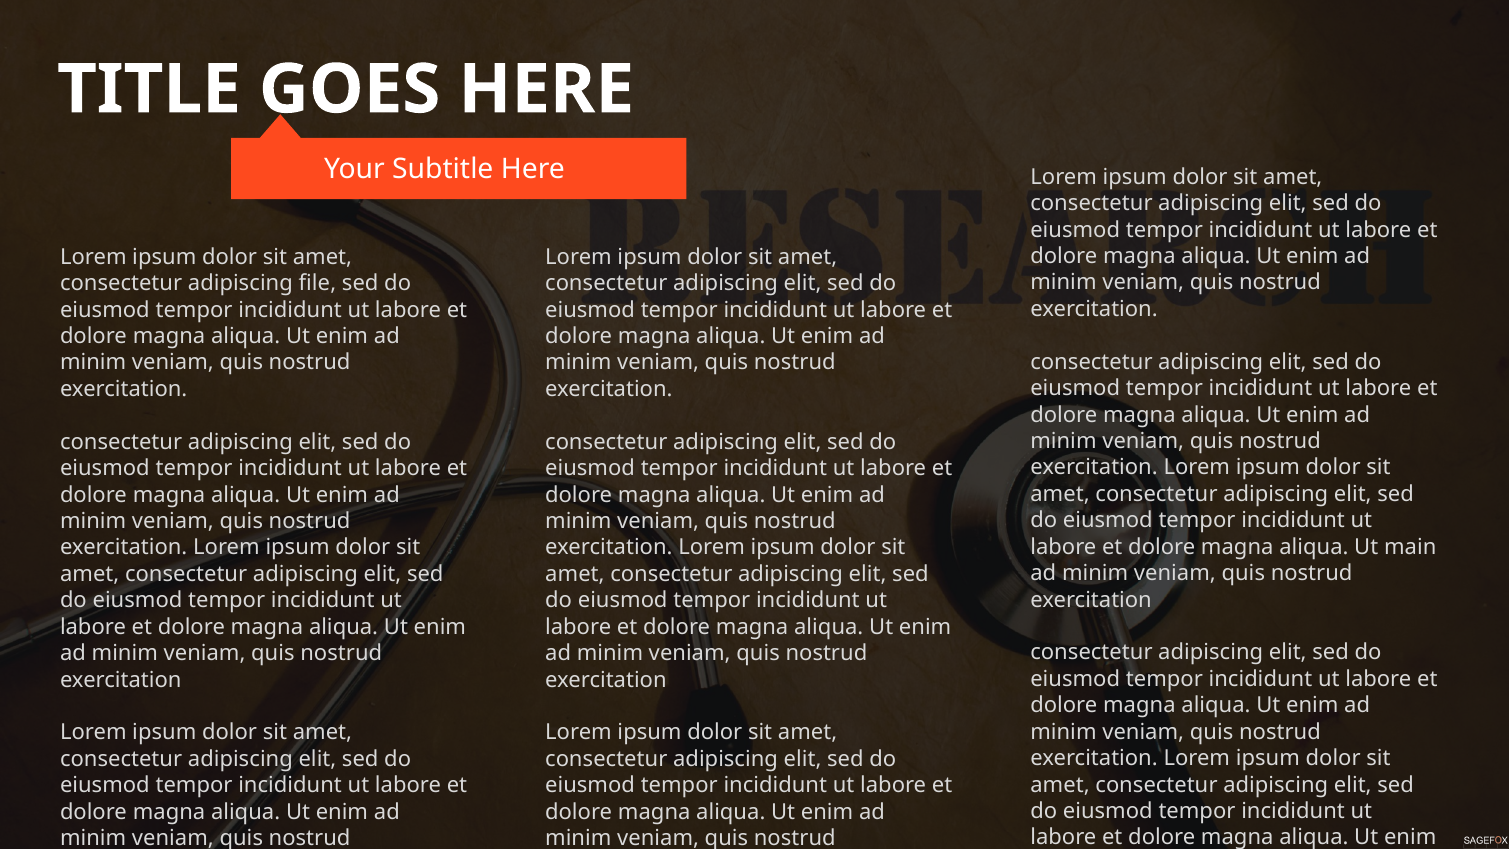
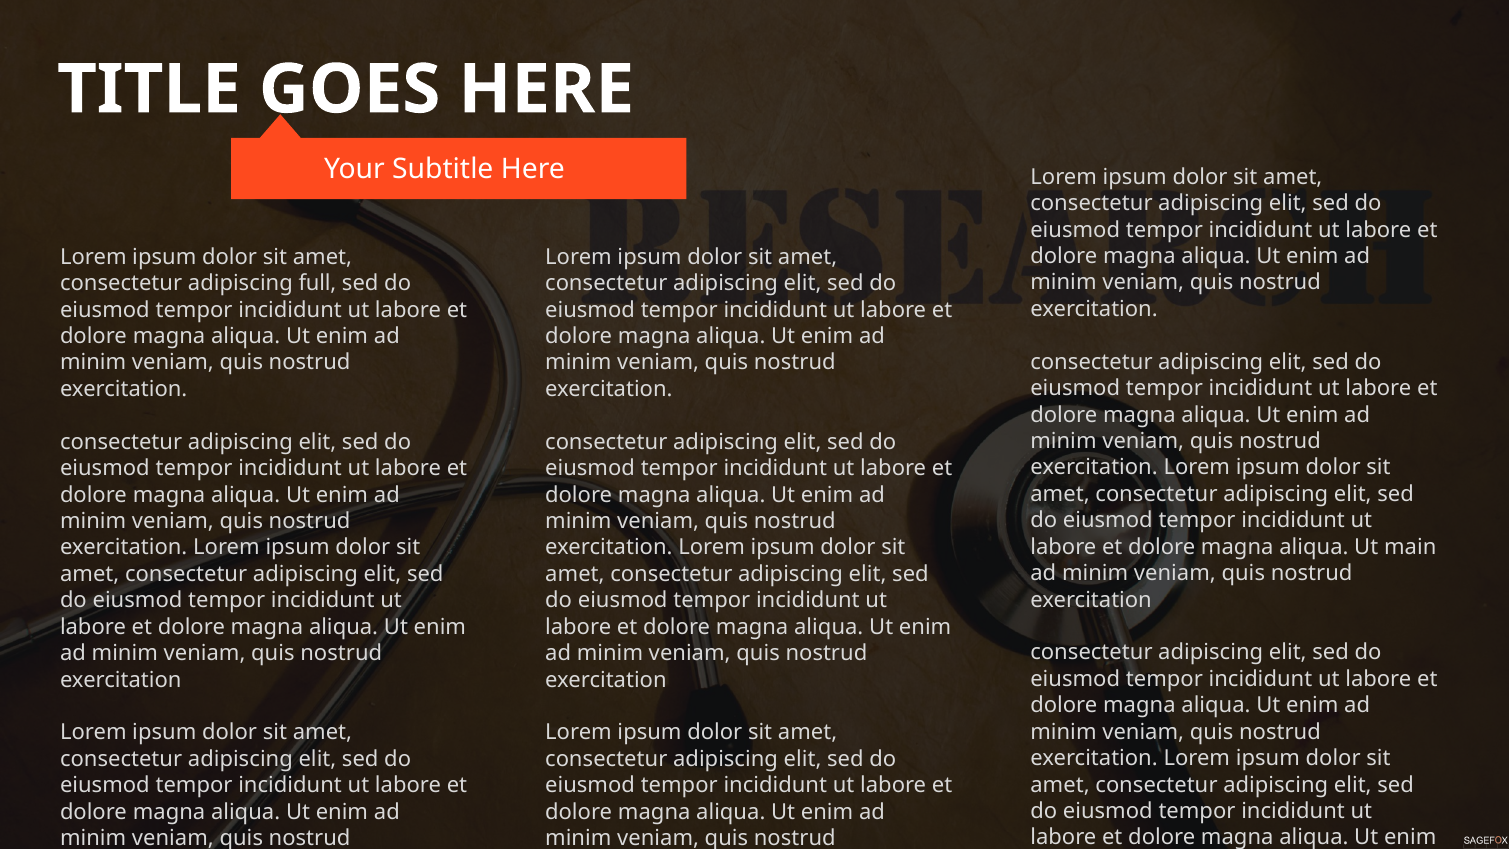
file: file -> full (317, 283)
